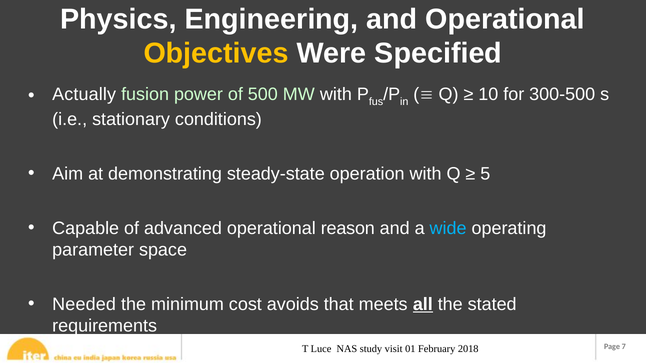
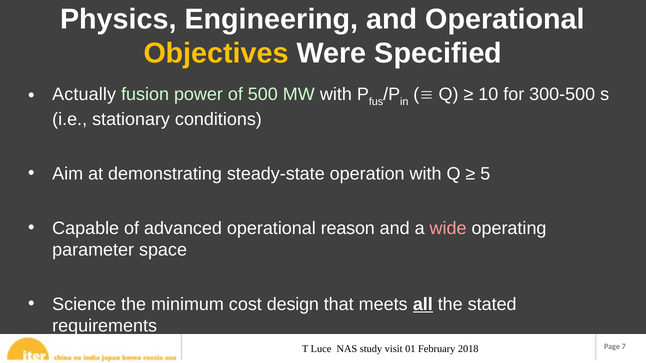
wide colour: light blue -> pink (448, 229)
Needed: Needed -> Science (84, 305)
avoids: avoids -> design (293, 305)
